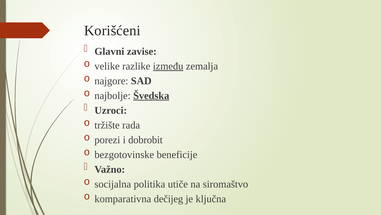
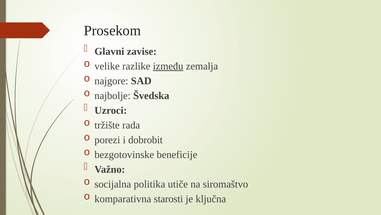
Korišćeni: Korišćeni -> Prosekom (112, 31)
Švedska underline: present -> none (151, 95)
dečijeg: dečijeg -> starosti (168, 198)
